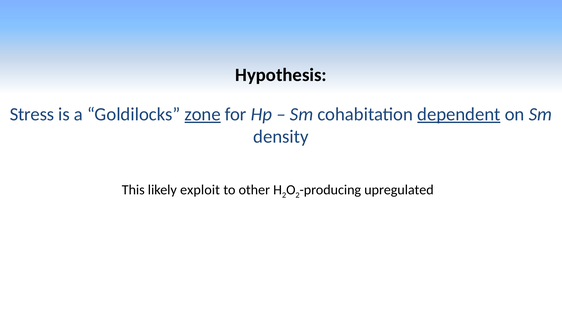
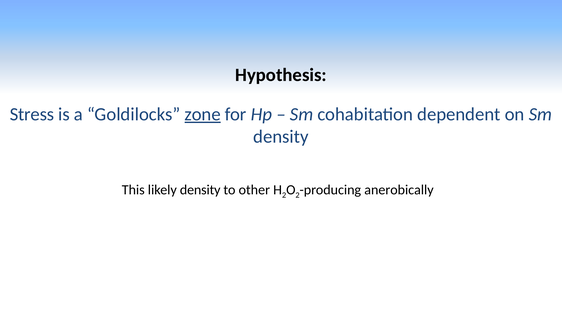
dependent underline: present -> none (459, 114)
likely exploit: exploit -> density (200, 190)
upregulated: upregulated -> anerobically (399, 190)
